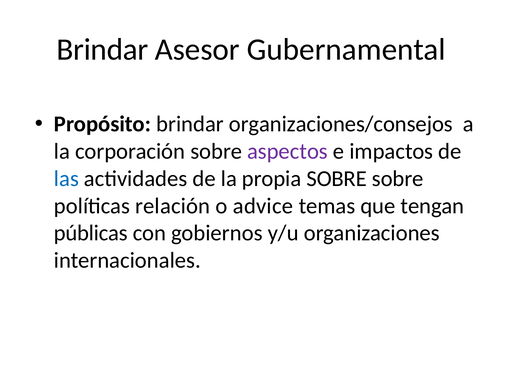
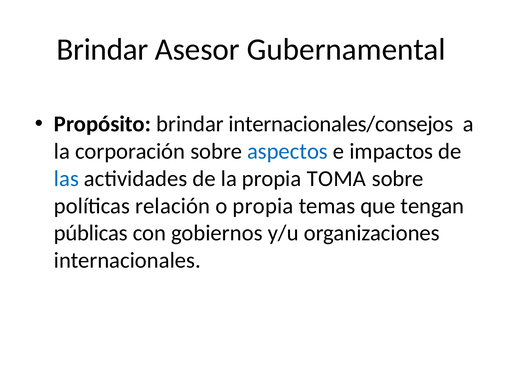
organizaciones/consejos: organizaciones/consejos -> internacionales/consejos (341, 124)
aspectos colour: purple -> blue (287, 151)
propia SOBRE: SOBRE -> TOMA (336, 178)
o advice: advice -> propia (263, 206)
